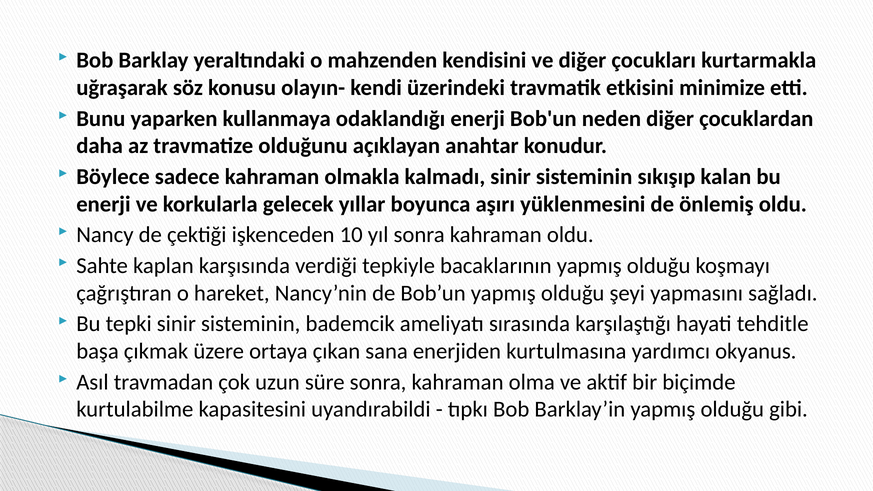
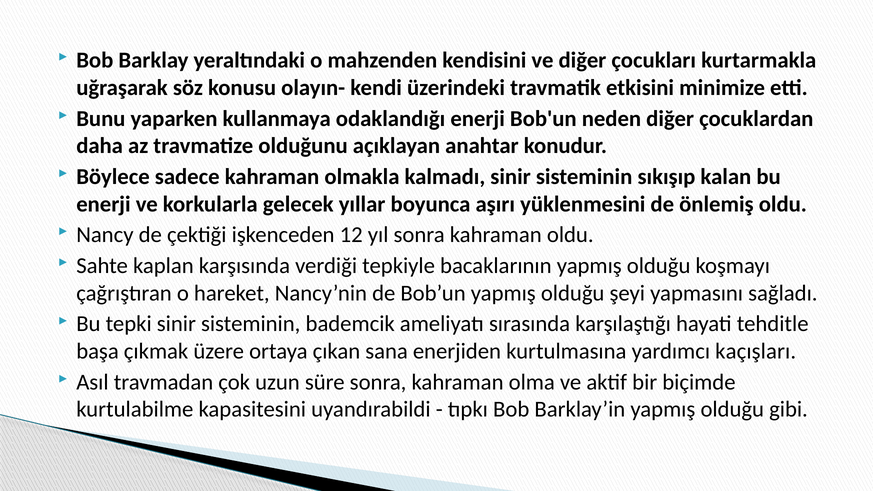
10: 10 -> 12 (351, 235)
okyanus: okyanus -> kaçışları (756, 351)
